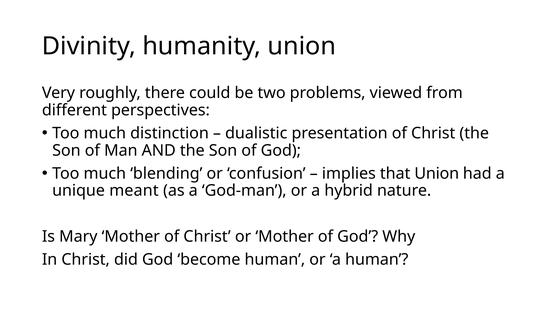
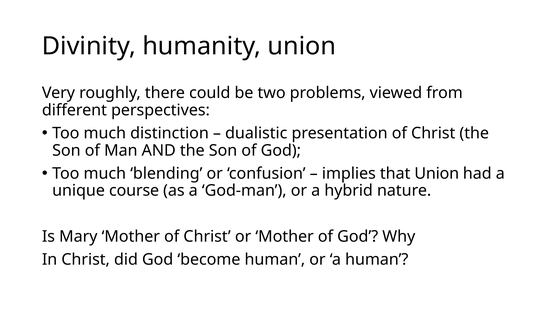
meant: meant -> course (134, 191)
